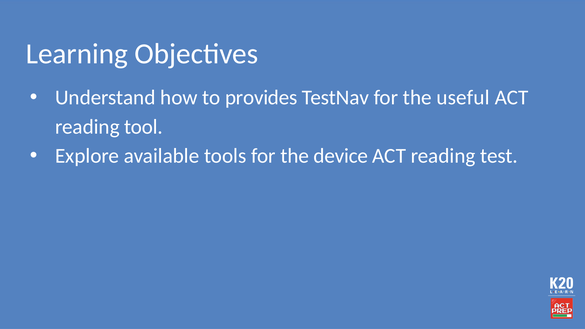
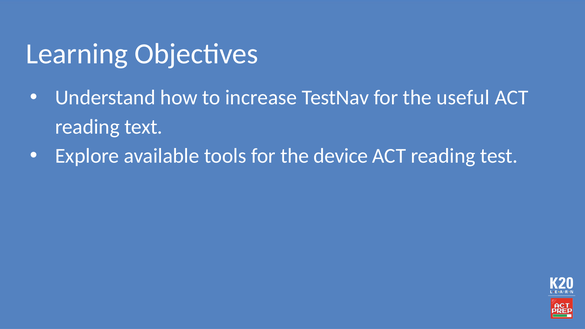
provides: provides -> increase (261, 98)
tool: tool -> text (143, 127)
